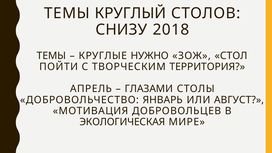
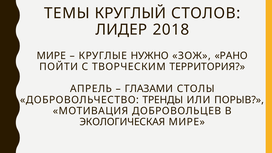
СНИЗУ: СНИЗУ -> ЛИДЕР (121, 30)
ТЕМЫ: ТЕМЫ -> МИРЕ (51, 56)
СТОЛ: СТОЛ -> РАНО (231, 56)
ЯНВАРЬ: ЯНВАРЬ -> ТРЕНДЫ (163, 100)
АВГУСТ: АВГУСТ -> ПОРЫВ (239, 100)
